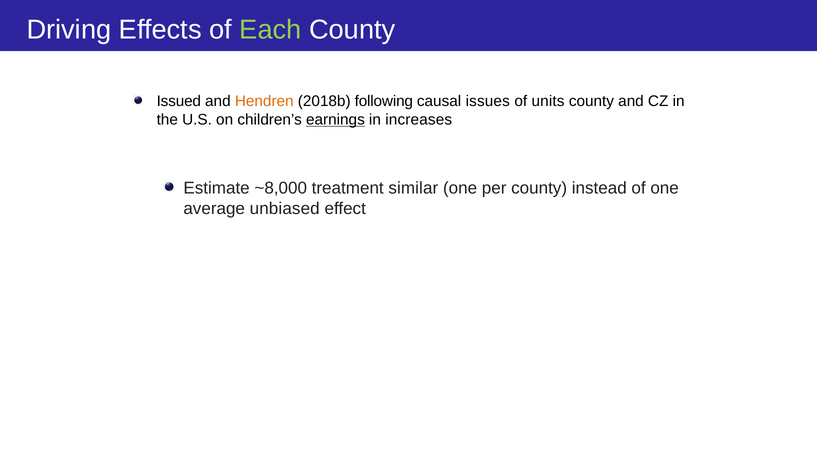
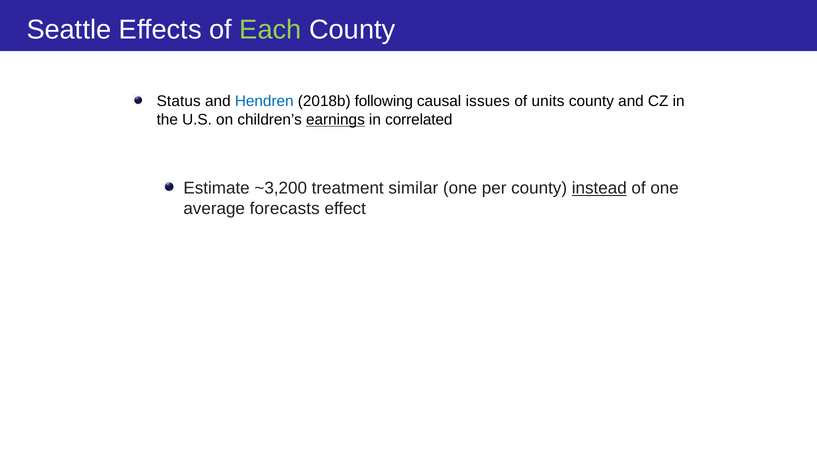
Driving: Driving -> Seattle (69, 30)
Issued: Issued -> Status (179, 101)
Hendren colour: orange -> blue (264, 101)
increases: increases -> correlated (419, 120)
~8,000: ~8,000 -> ~3,200 (281, 188)
instead underline: none -> present (599, 188)
unbiased: unbiased -> forecasts (285, 208)
